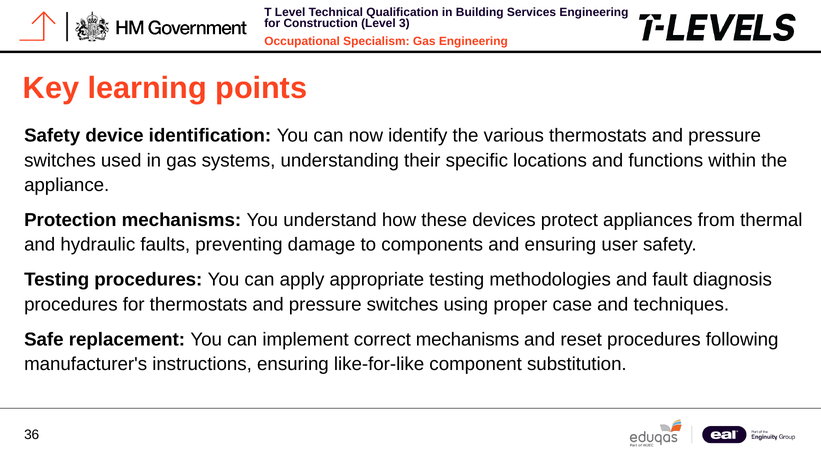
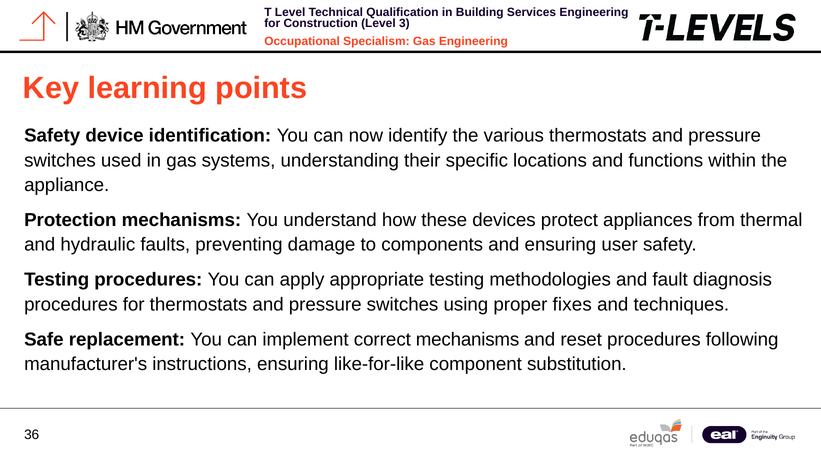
case: case -> fixes (572, 304)
